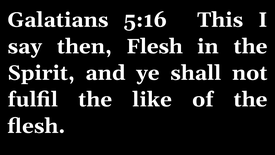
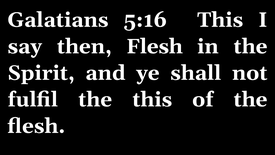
the like: like -> this (152, 99)
